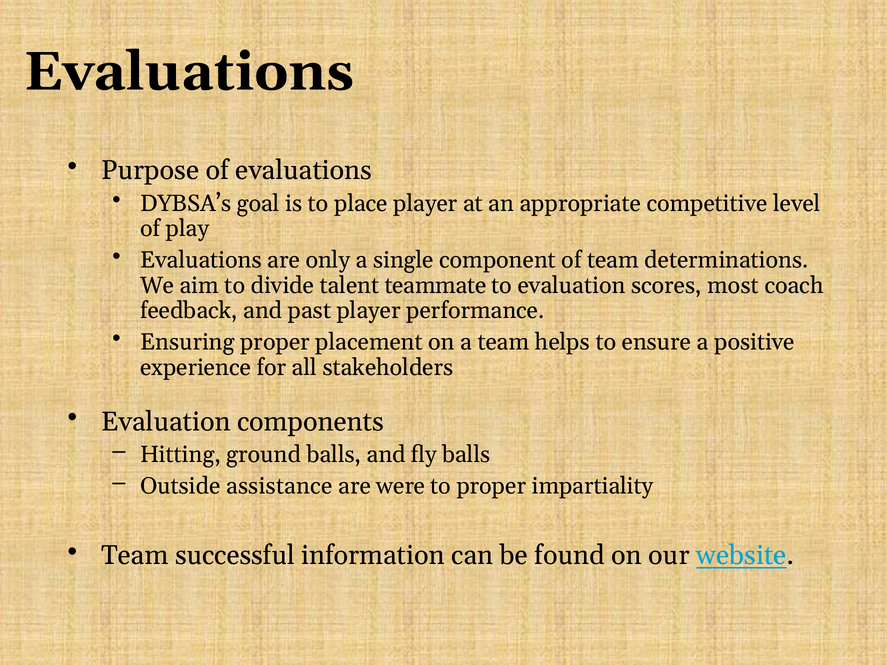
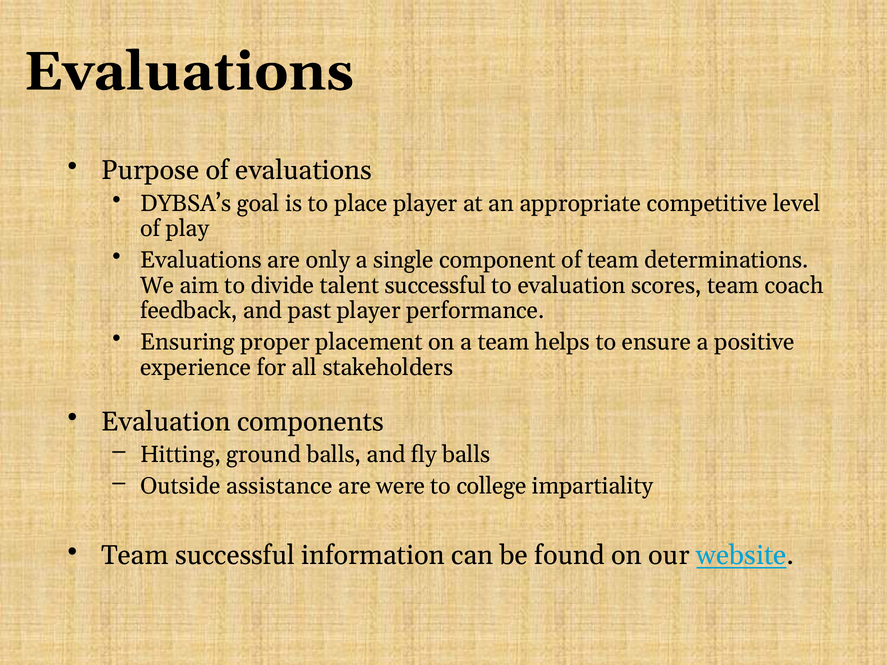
talent teammate: teammate -> successful (435, 285)
scores most: most -> team (733, 285)
to proper: proper -> college (491, 486)
